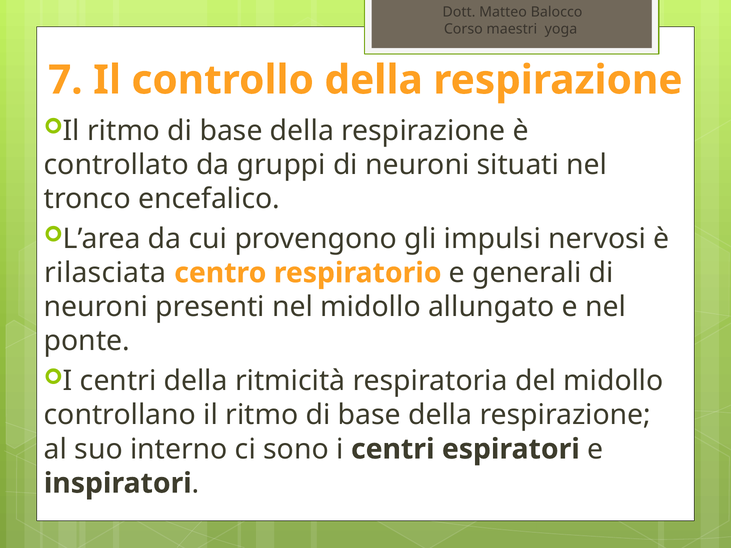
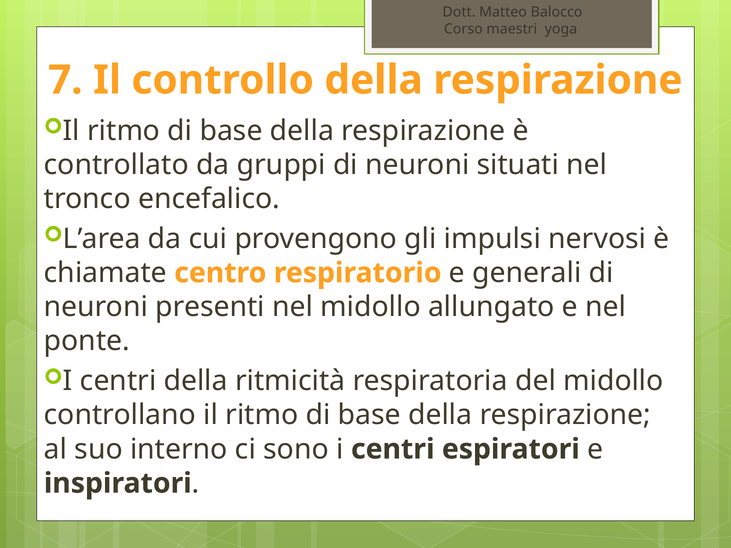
rilasciata: rilasciata -> chiamate (105, 273)
